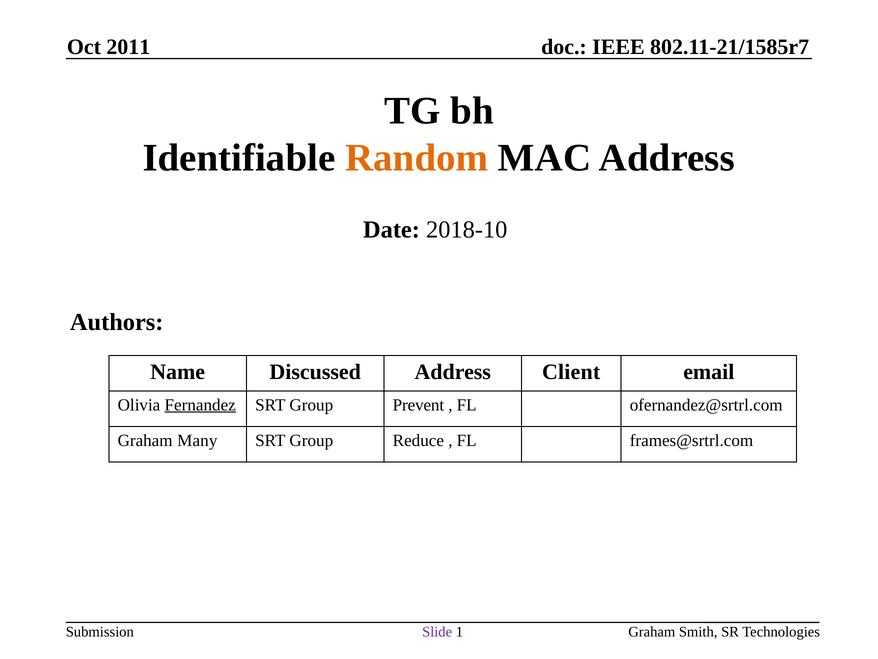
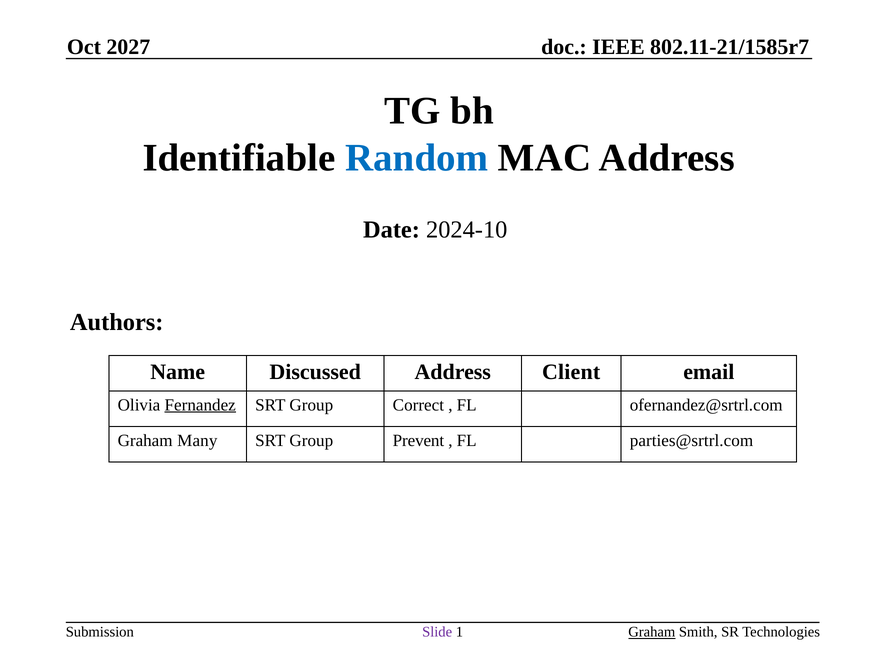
2011: 2011 -> 2027 (128, 47)
Random colour: orange -> blue (417, 158)
2018-10: 2018-10 -> 2024-10 (467, 230)
Prevent: Prevent -> Correct (418, 405)
Reduce: Reduce -> Prevent (418, 440)
frames@srtrl.com: frames@srtrl.com -> parties@srtrl.com (691, 440)
Graham underline: none -> present (652, 632)
